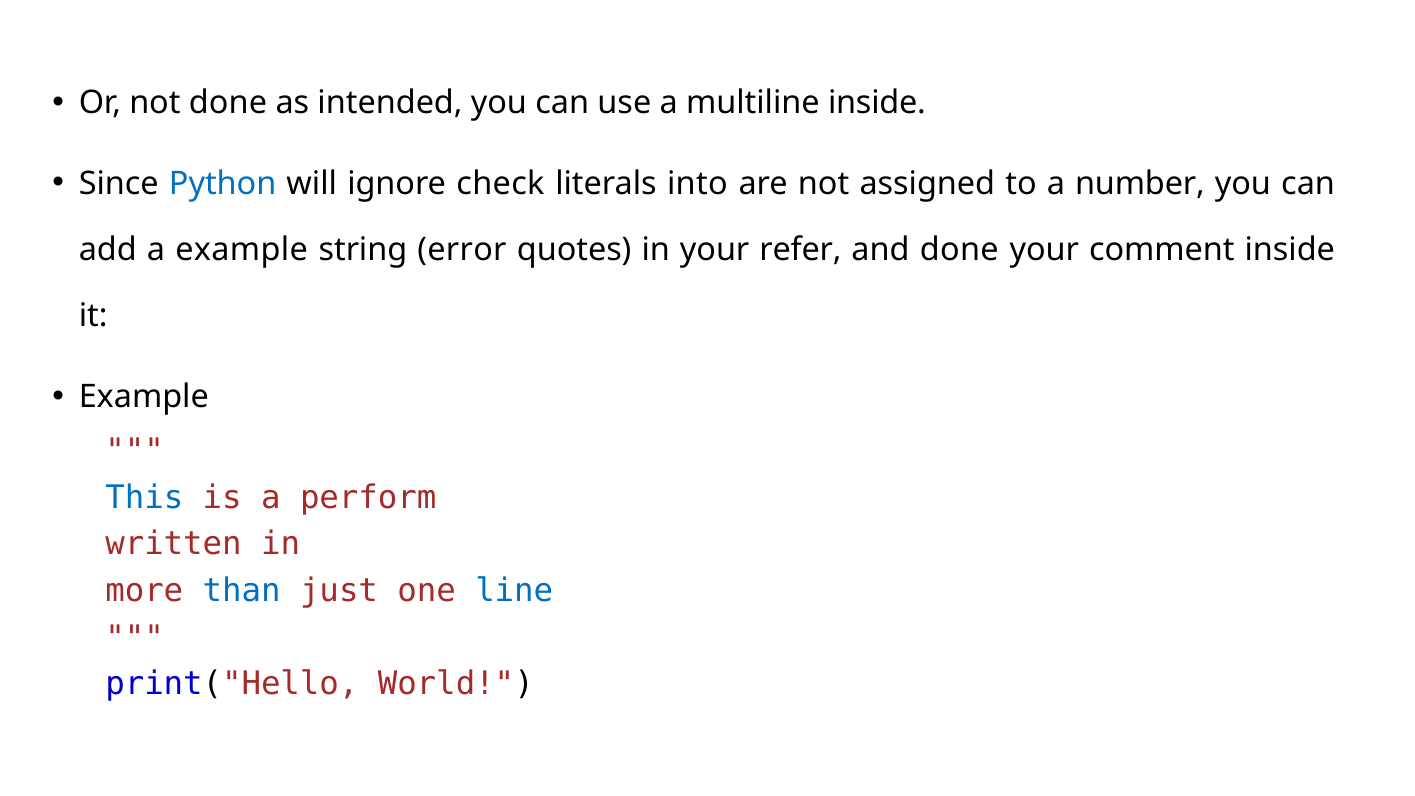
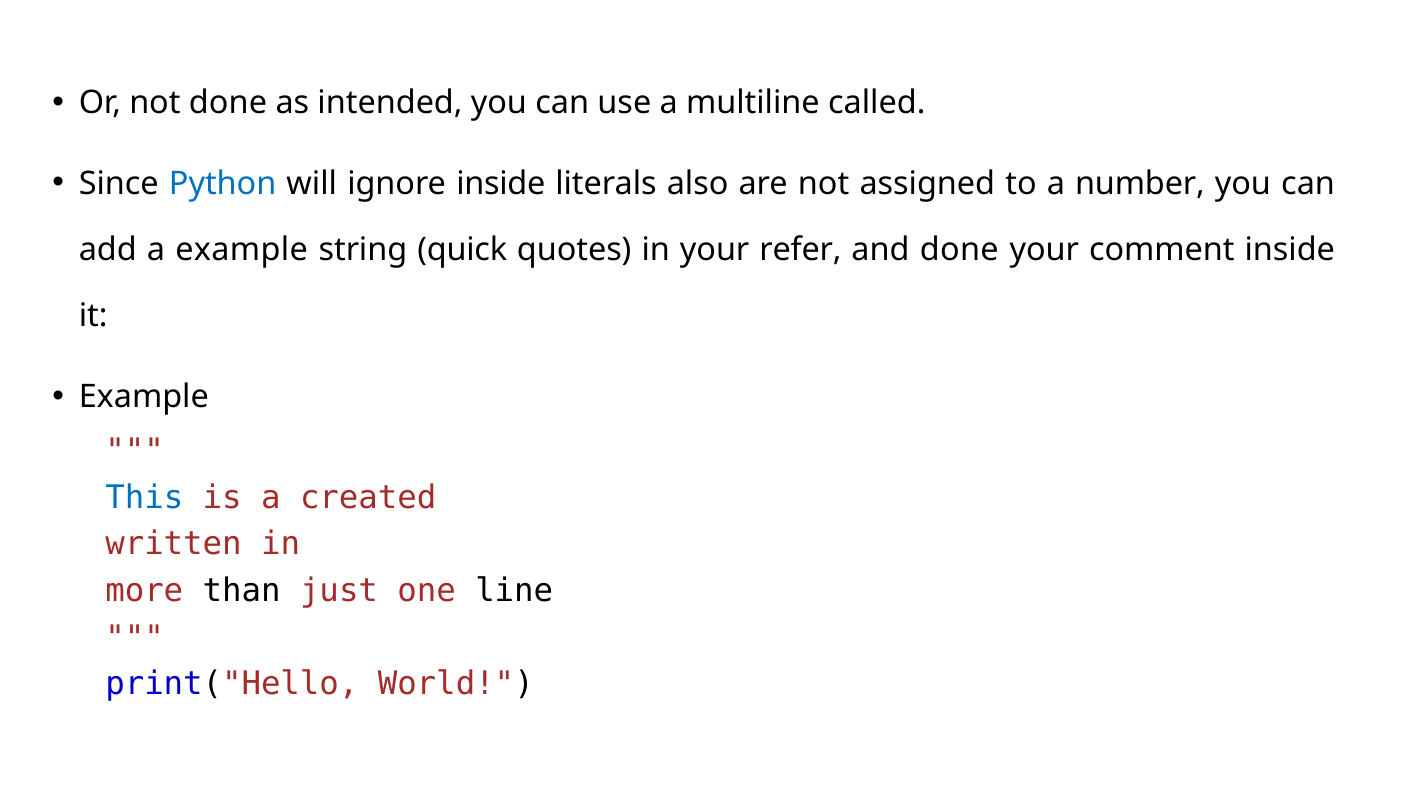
multiline inside: inside -> called (877, 103)
ignore check: check -> inside (501, 184)
into: into -> also (698, 184)
error: error -> quick (462, 250)
perform: perform -> created (368, 498)
than colour: blue -> black (242, 591)
line colour: blue -> black (514, 591)
